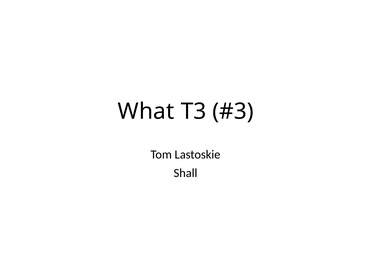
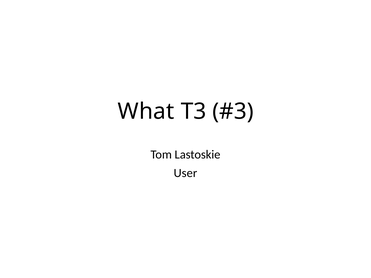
Shall: Shall -> User (185, 173)
